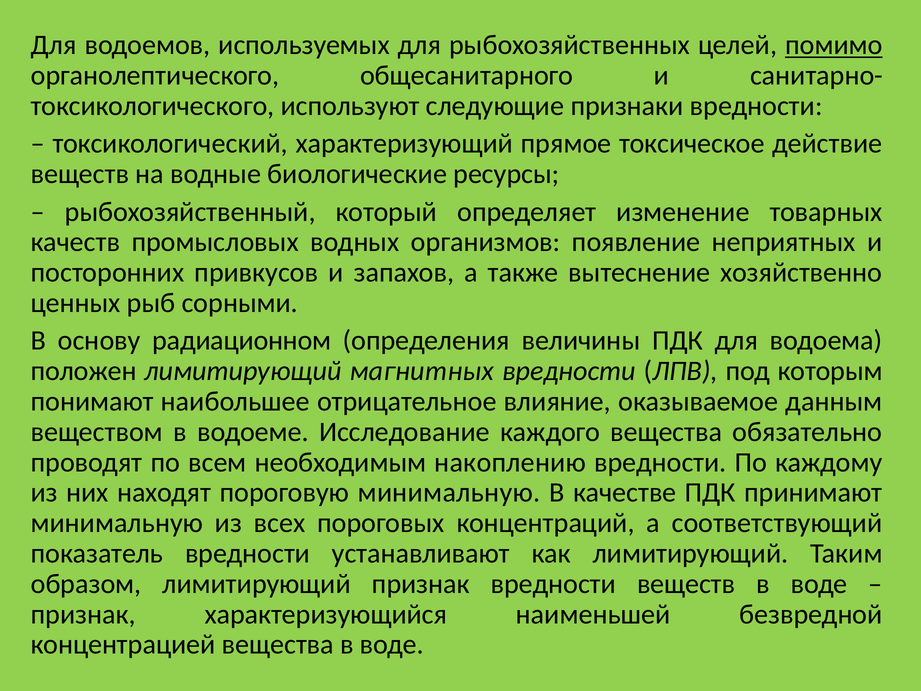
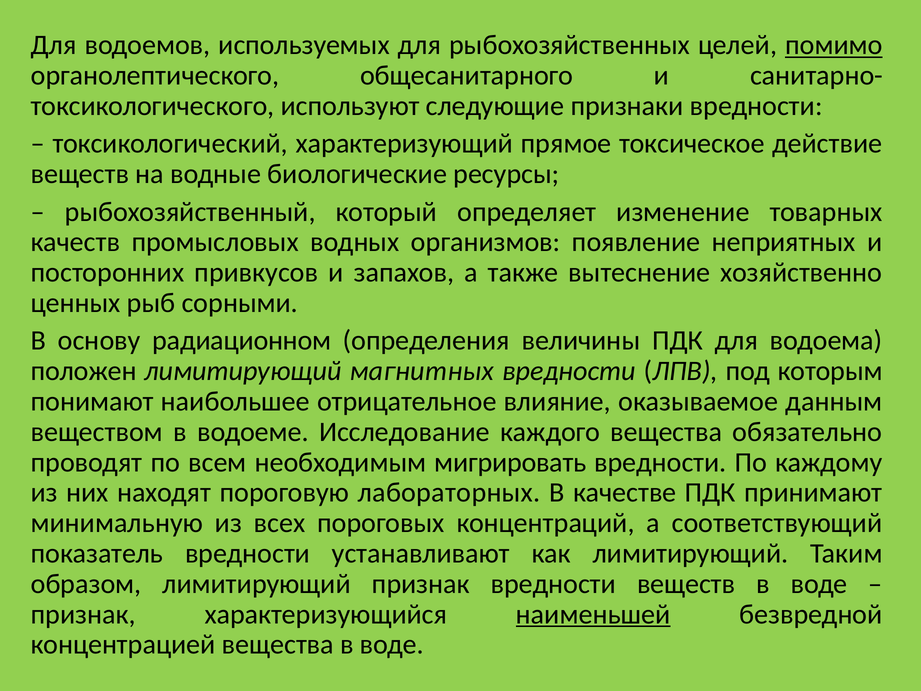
накоплению: накоплению -> мигрировать (510, 462)
пороговую минимальную: минимальную -> лабораторных (449, 493)
наименьшей underline: none -> present (593, 614)
